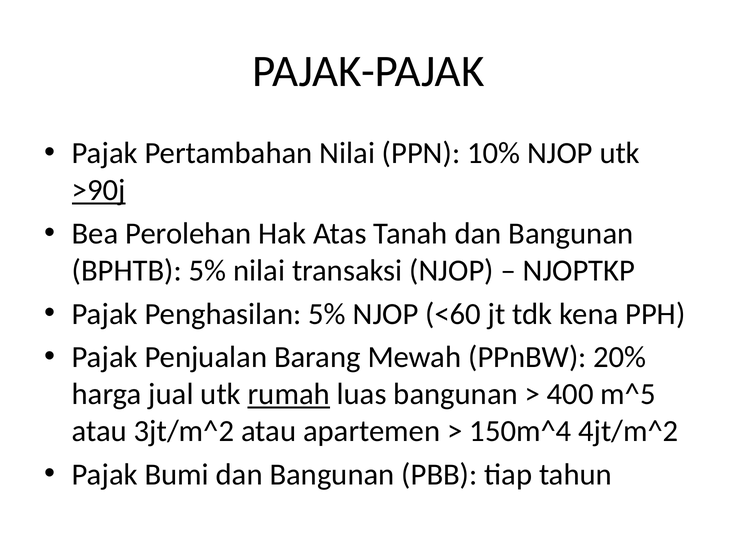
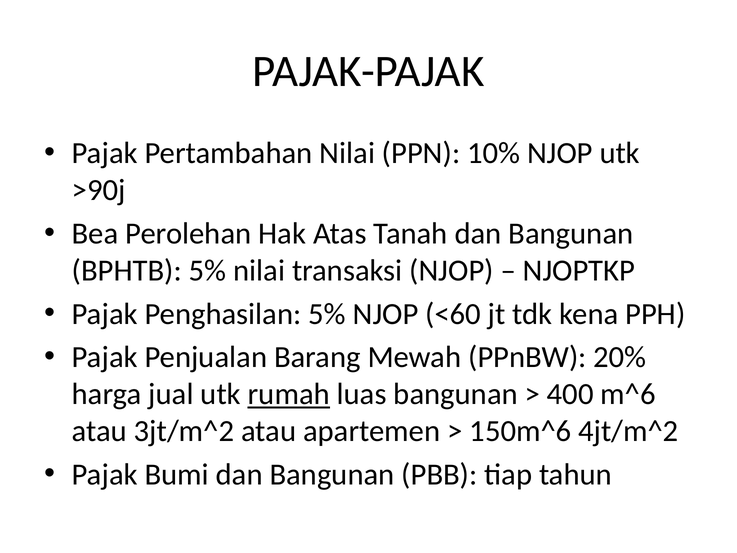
>90j underline: present -> none (99, 190)
m^5: m^5 -> m^6 (628, 394)
150m^4: 150m^4 -> 150m^6 (520, 431)
